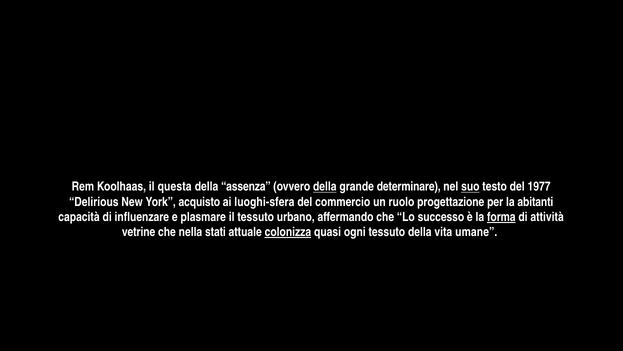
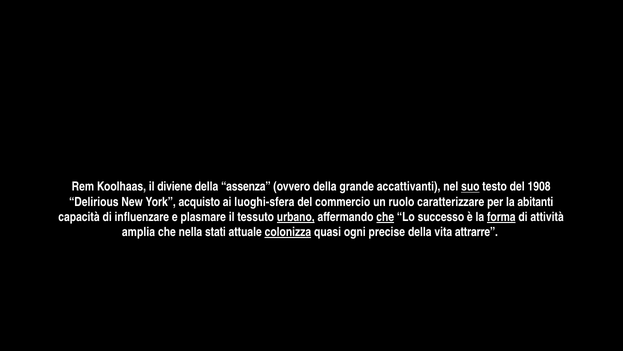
questa: questa -> diviene (175, 186)
della underline: present -> none (325, 186)
determinare: determinare -> accattivanti (409, 186)
1977: 1977 -> 1908 (539, 186)
progettazione: progettazione -> caratterizzare (451, 202)
urbano underline: none -> present (296, 217)
che underline: none -> present (385, 217)
vetrine: vetrine -> amplia (138, 232)
ogni tessuto: tessuto -> precise (387, 232)
umane: umane -> attrarre (476, 232)
